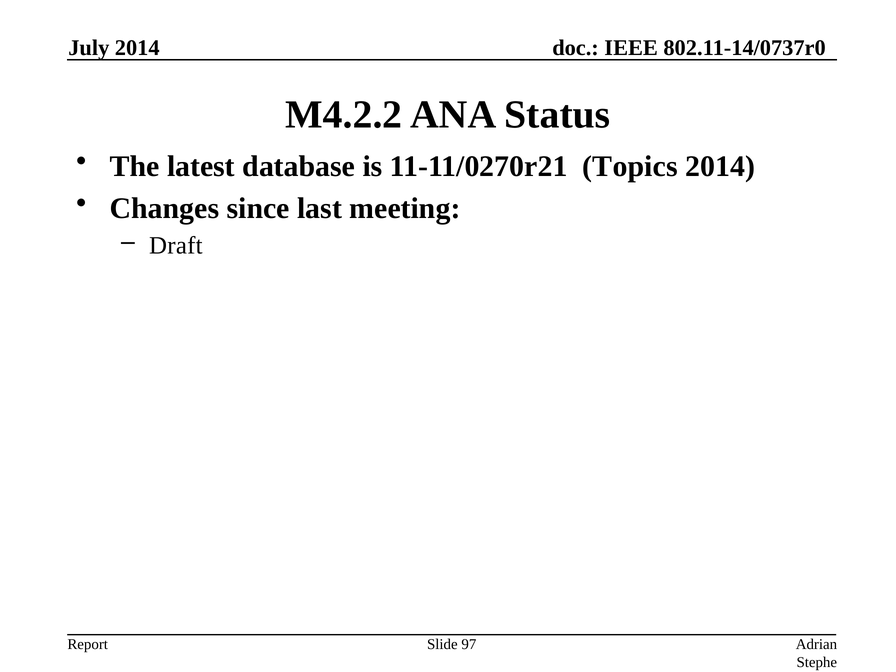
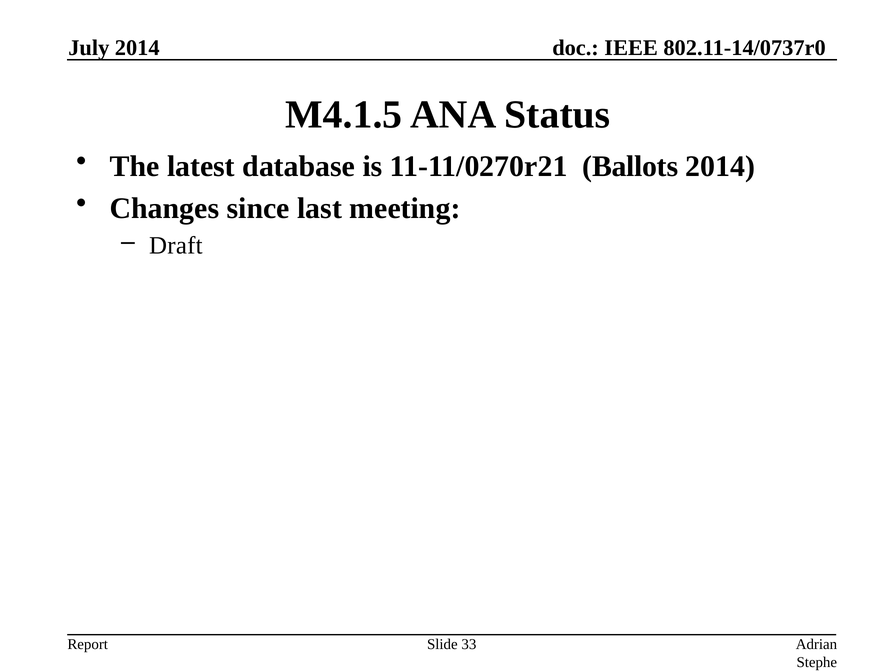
M4.2.2: M4.2.2 -> M4.1.5 (344, 115)
Topics: Topics -> Ballots (630, 166)
97: 97 -> 33 (469, 644)
